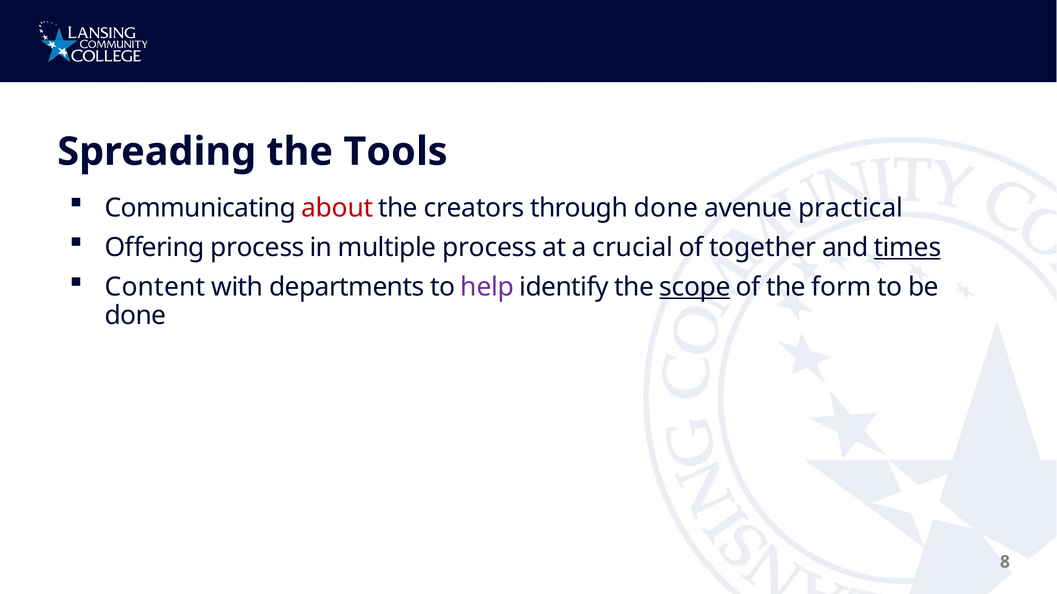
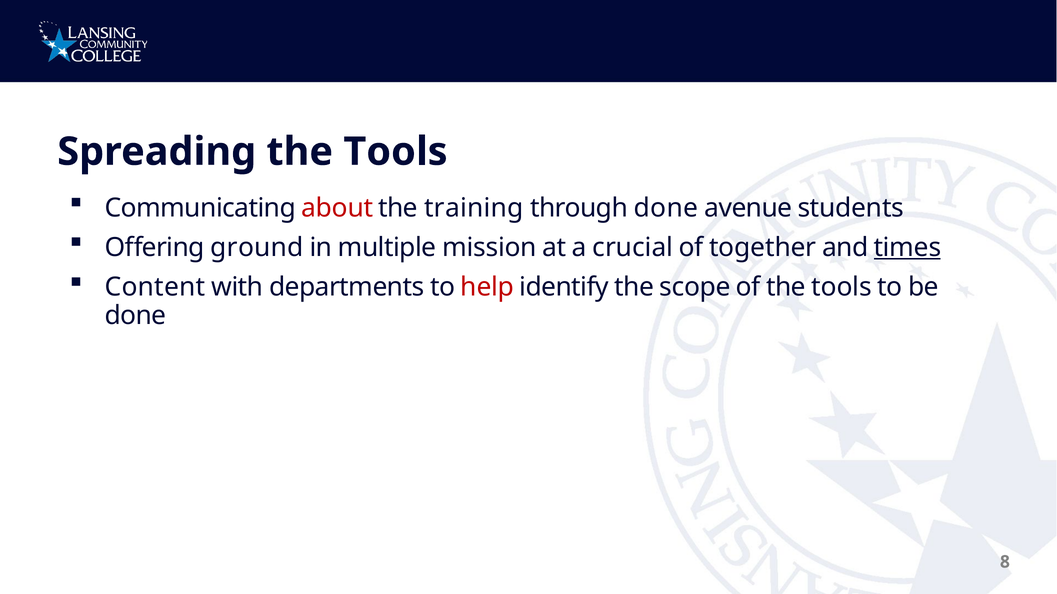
creators: creators -> training (474, 208)
practical: practical -> students (851, 208)
Offering process: process -> ground (257, 248)
multiple process: process -> mission (489, 248)
help colour: purple -> red (487, 287)
scope underline: present -> none (695, 287)
of the form: form -> tools (842, 287)
